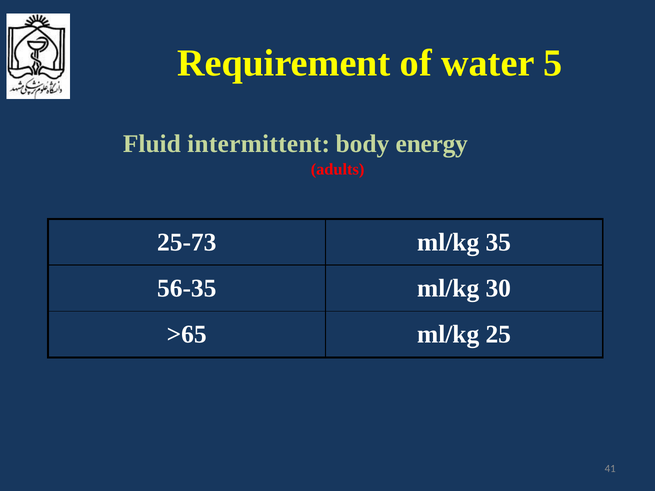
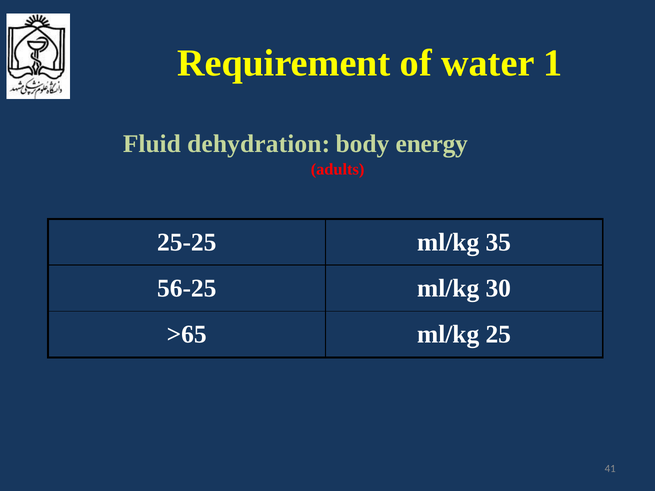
5: 5 -> 1 (553, 63)
intermittent: intermittent -> dehydration (259, 144)
25-73: 25-73 -> 25-25 (187, 242)
56-35: 56-35 -> 56-25 (187, 288)
